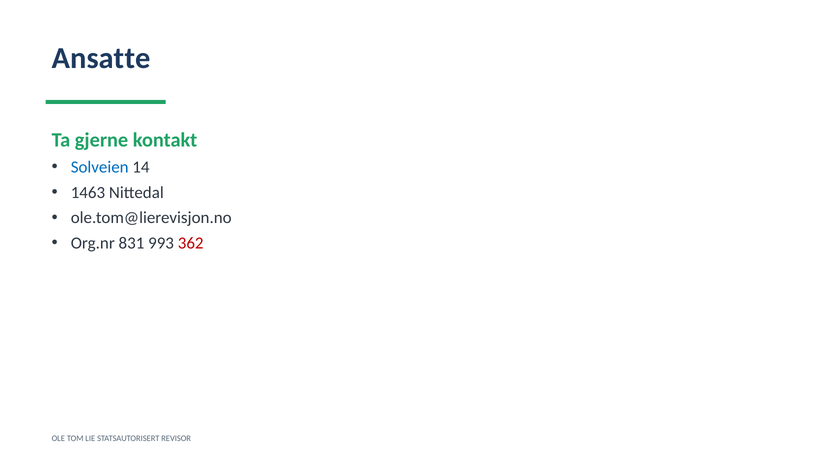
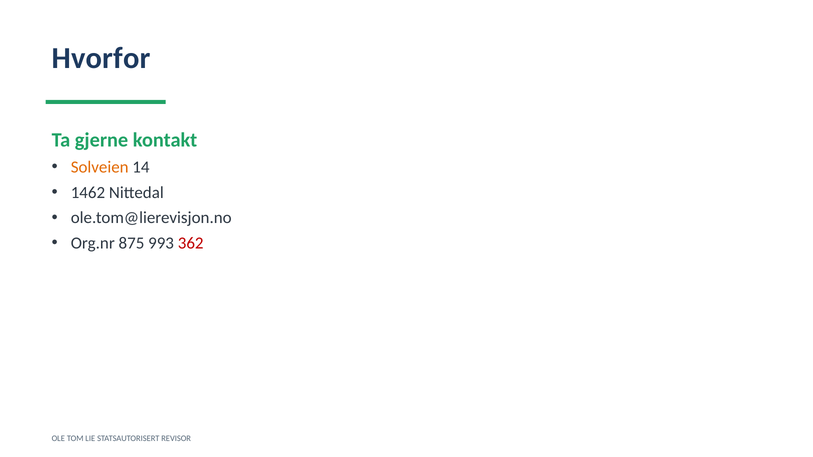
Ansatte: Ansatte -> Hvorfor (101, 58)
Solveien colour: blue -> orange (100, 167)
1463: 1463 -> 1462 (88, 193)
831: 831 -> 875 (131, 243)
